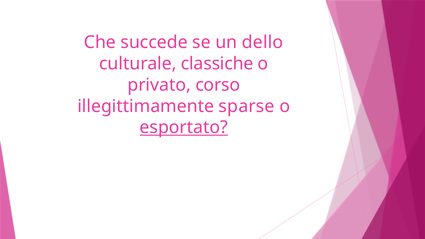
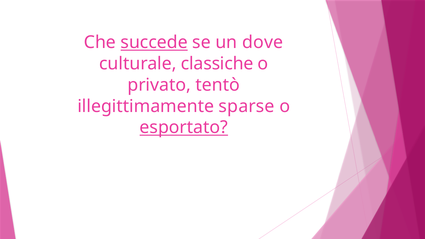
succede underline: none -> present (154, 42)
dello: dello -> dove (263, 42)
corso: corso -> tentò (218, 85)
